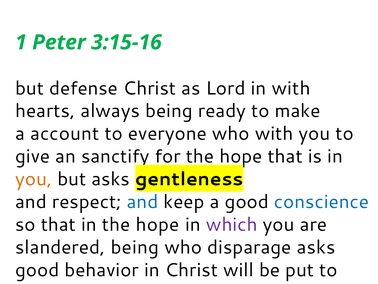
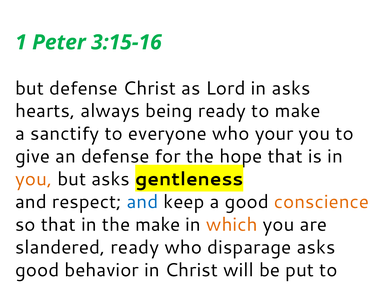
in with: with -> asks (291, 88)
account: account -> sanctify (65, 133)
who with: with -> your (274, 133)
an sanctify: sanctify -> defense (115, 156)
conscience colour: blue -> orange (322, 202)
in the hope: hope -> make (158, 224)
which colour: purple -> orange (232, 224)
slandered being: being -> ready (135, 247)
